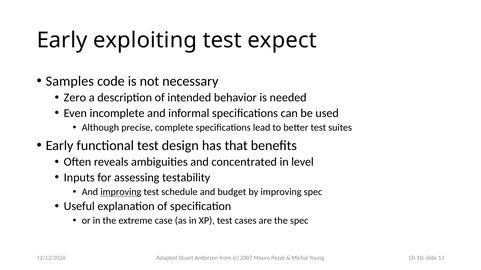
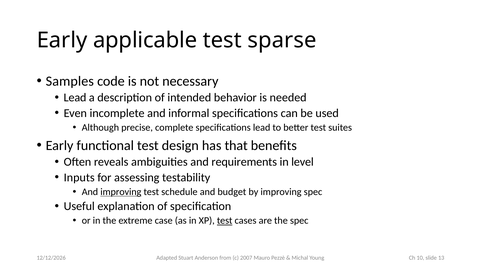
exploiting: exploiting -> applicable (145, 40)
expect: expect -> sparse (282, 40)
Zero: Zero -> Lead (75, 98)
concentrated: concentrated -> requirements (244, 162)
test underline: none -> present (225, 221)
